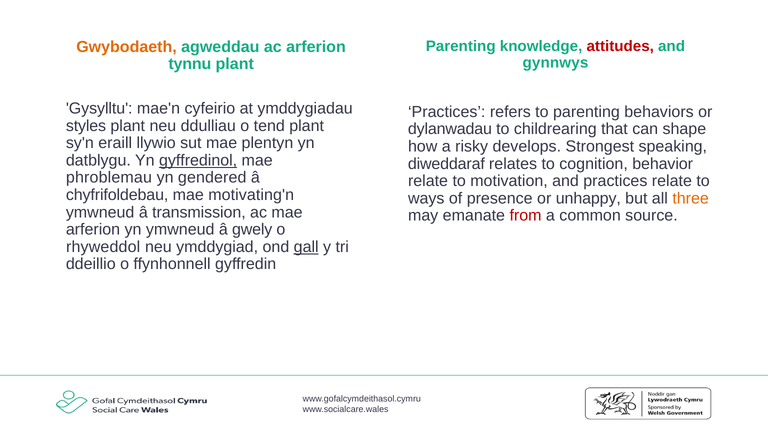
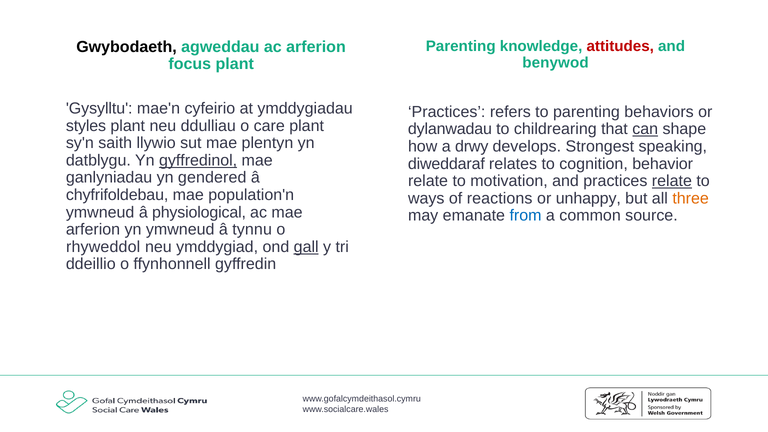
Gwybodaeth colour: orange -> black (127, 47)
gynnwys: gynnwys -> benywod (555, 63)
tynnu: tynnu -> focus (190, 64)
tend: tend -> care (269, 126)
can underline: none -> present (645, 129)
eraill: eraill -> saith (115, 143)
risky: risky -> drwy (472, 146)
phroblemau: phroblemau -> ganlyniadau (109, 178)
relate underline: none -> present (672, 181)
motivating'n: motivating'n -> population'n (251, 195)
presence: presence -> reactions (500, 198)
transmission: transmission -> physiological (199, 212)
from colour: red -> blue (526, 216)
gwely: gwely -> tynnu (252, 230)
